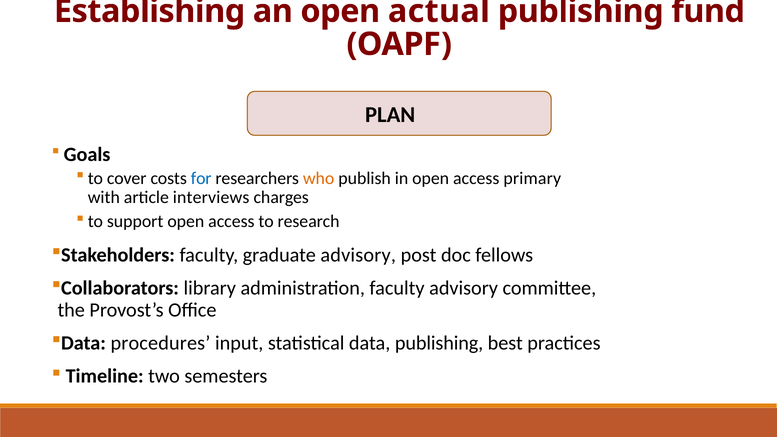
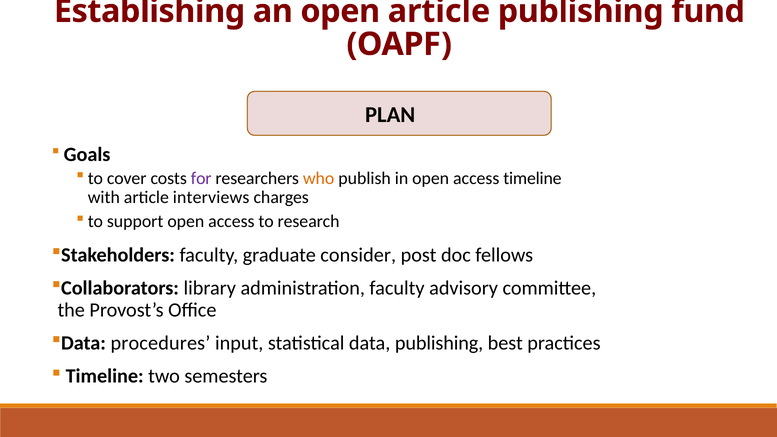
open actual: actual -> article (439, 11)
for colour: blue -> purple (201, 178)
access primary: primary -> timeline (532, 178)
graduate advisory: advisory -> consider (358, 255)
